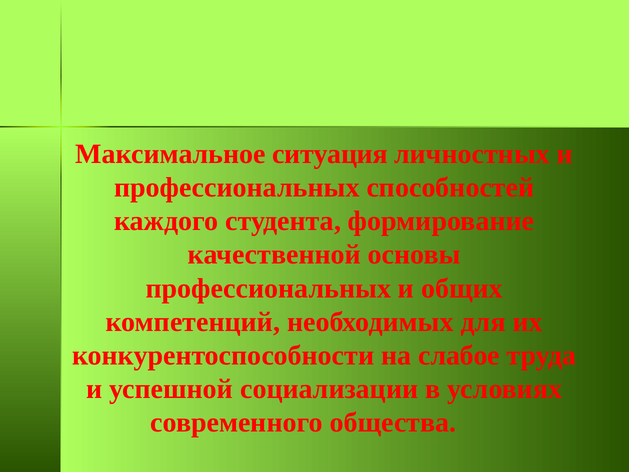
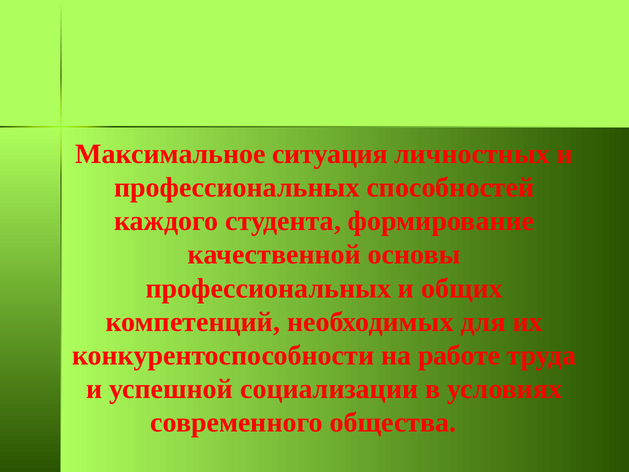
слабое: слабое -> работе (459, 355)
